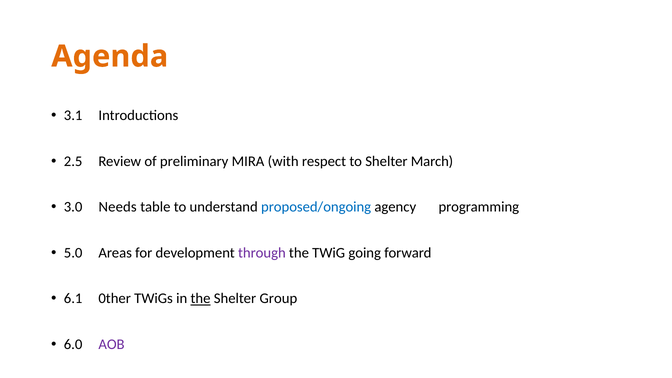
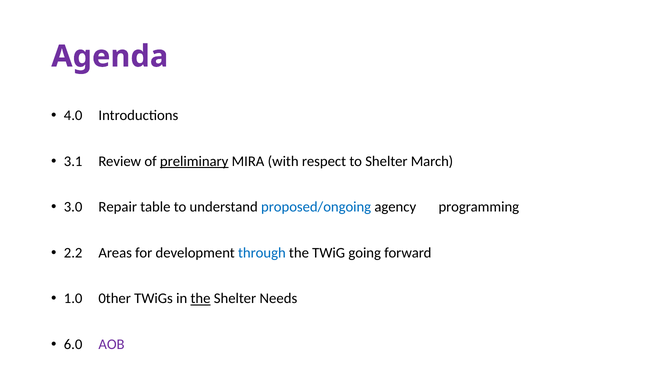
Agenda colour: orange -> purple (110, 56)
3.1: 3.1 -> 4.0 (73, 115)
2.5: 2.5 -> 3.1 (73, 161)
preliminary underline: none -> present (194, 161)
Needs: Needs -> Repair (118, 207)
5.0: 5.0 -> 2.2 (73, 253)
through colour: purple -> blue (262, 253)
6.1: 6.1 -> 1.0 (73, 299)
Group: Group -> Needs (278, 299)
